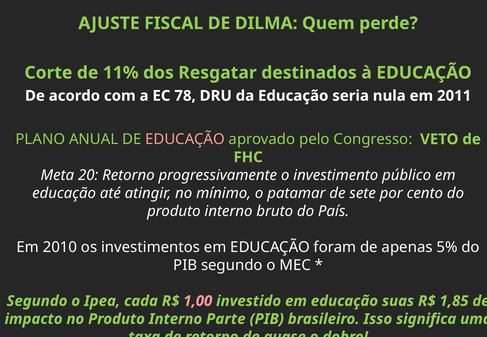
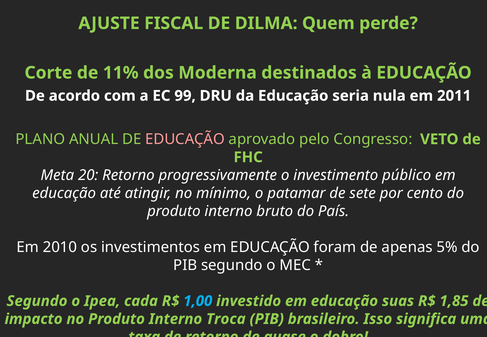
Resgatar: Resgatar -> Moderna (218, 73)
78: 78 -> 99 (185, 96)
1,00 colour: pink -> light blue (198, 301)
Parte: Parte -> Troca (226, 319)
